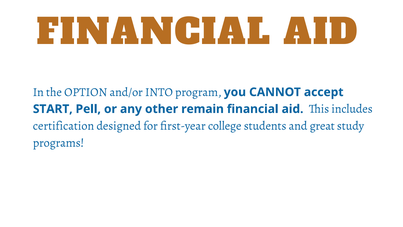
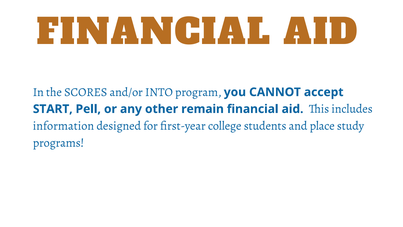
OPTION: OPTION -> SCORES (86, 92)
certification: certification -> information (63, 126)
great: great -> place (322, 126)
